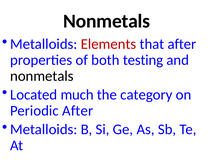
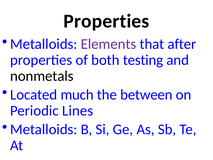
Nonmetals: Nonmetals -> Properties (106, 21)
Elements colour: red -> purple (108, 44)
category: category -> between (146, 95)
Periodic After: After -> Lines (78, 111)
